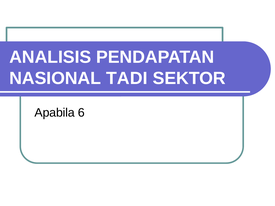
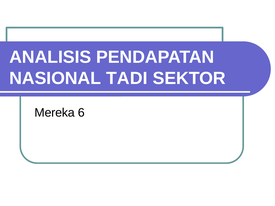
Apabila: Apabila -> Mereka (55, 113)
